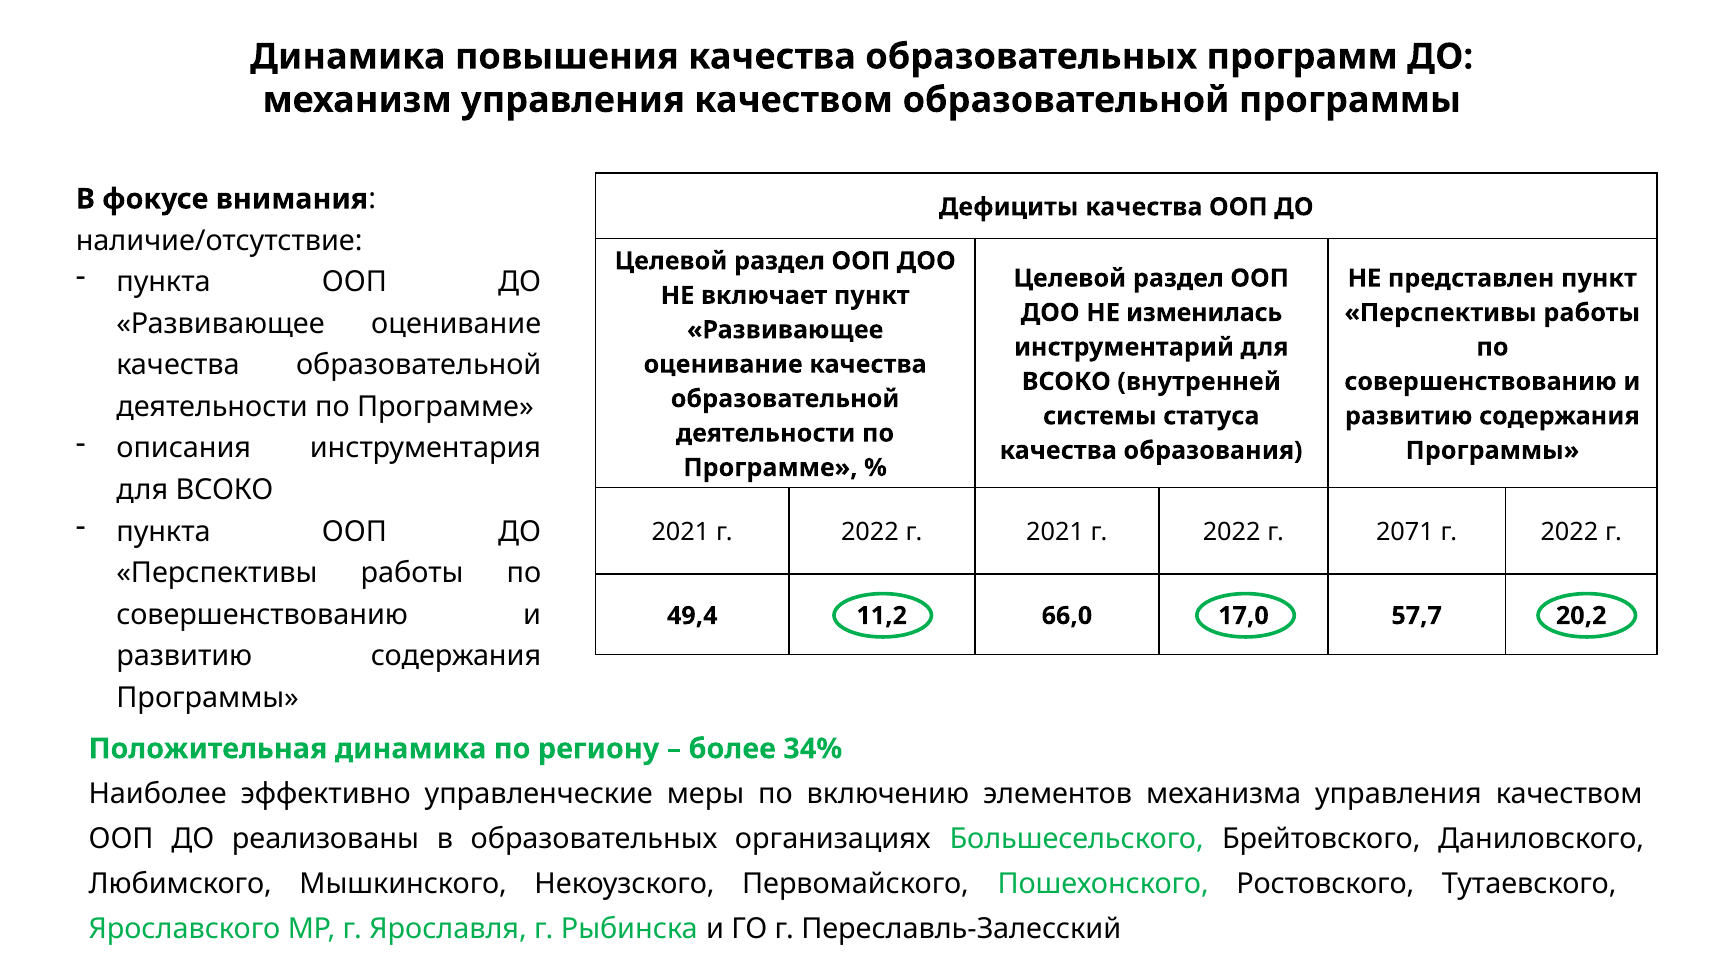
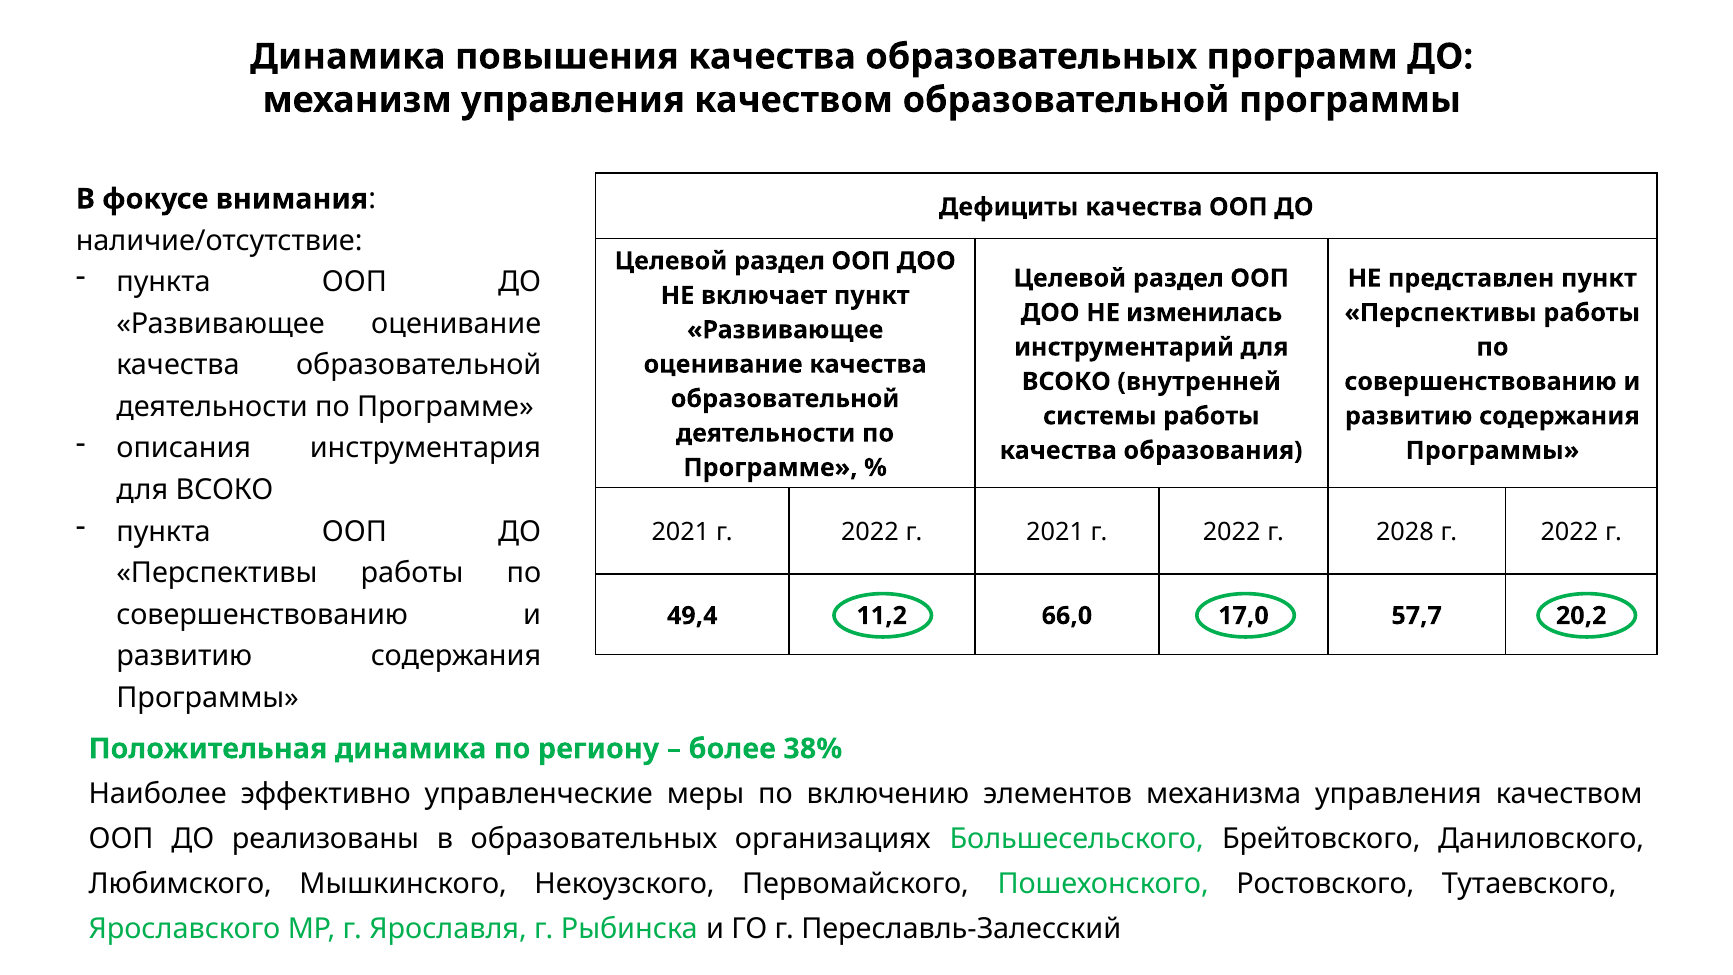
системы статуса: статуса -> работы (1211, 416)
2071: 2071 -> 2028 (1405, 532)
34%: 34% -> 38% (813, 749)
